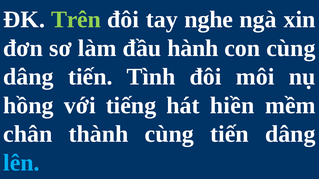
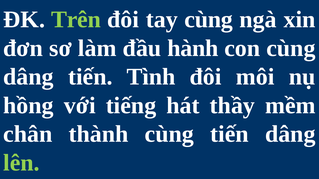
tay nghe: nghe -> cùng (209, 20)
hiền: hiền -> thầy (232, 106)
lên colour: light blue -> light green (21, 163)
